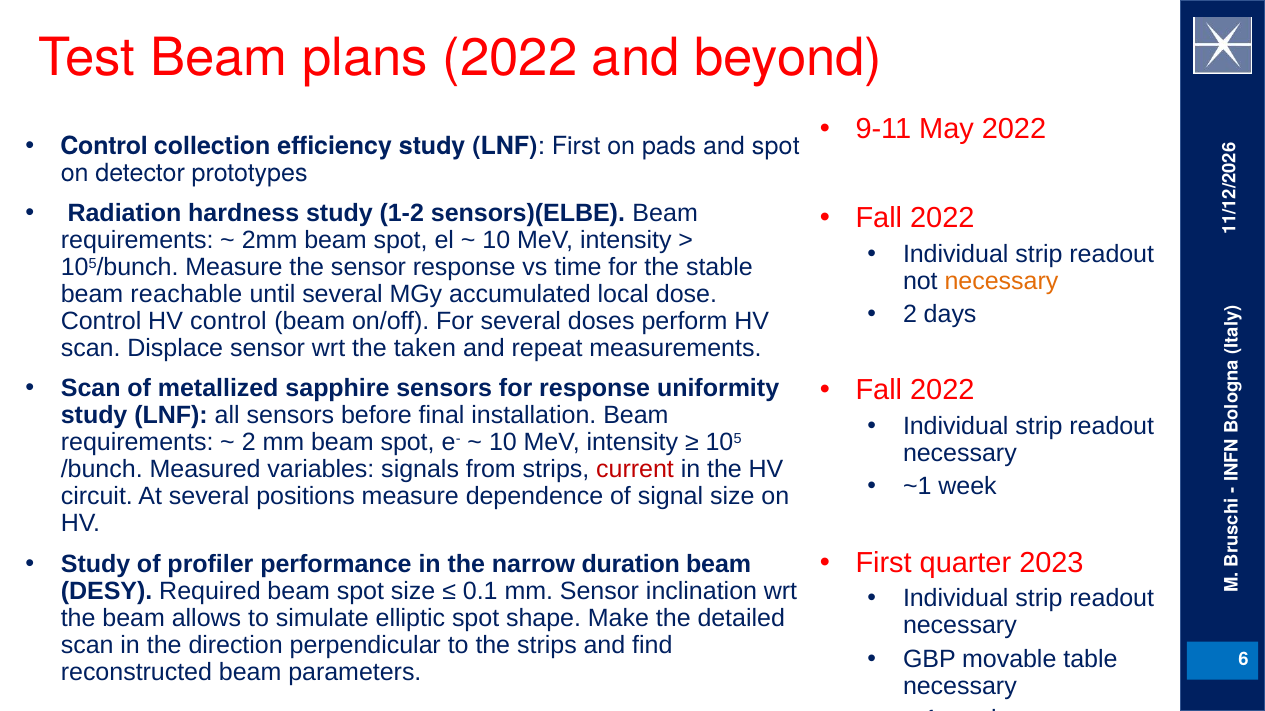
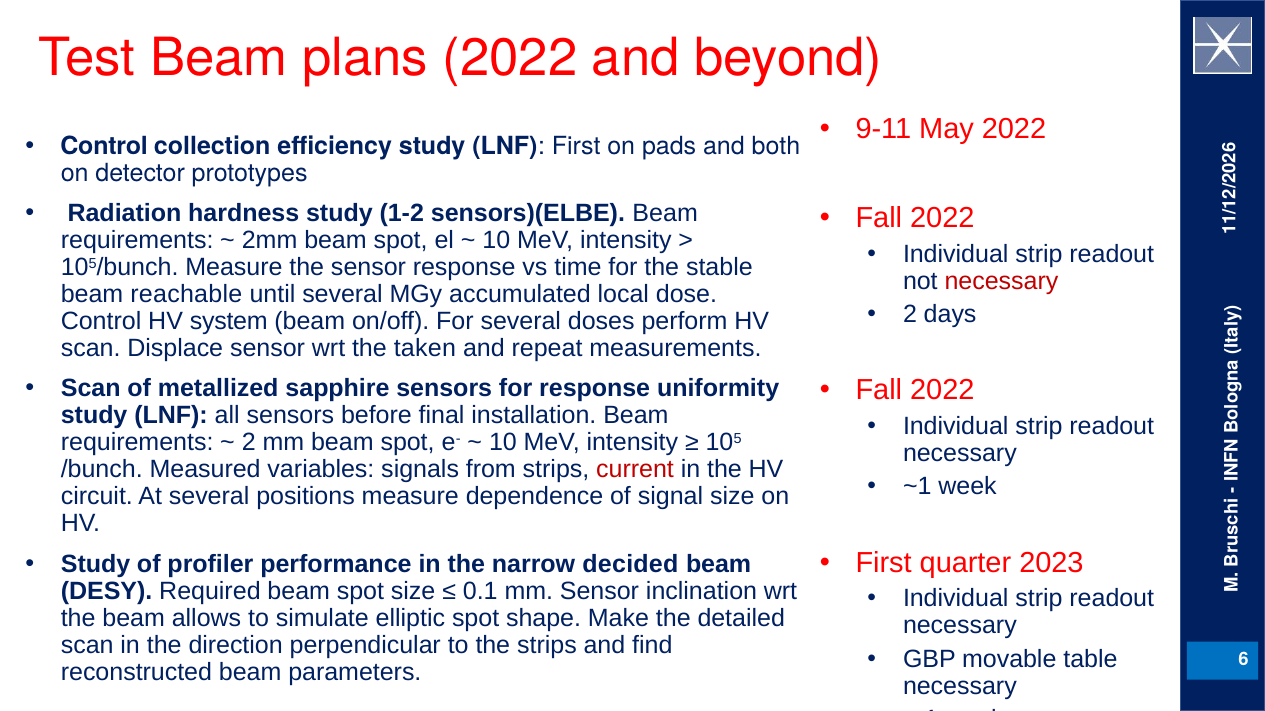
and spot: spot -> both (776, 146)
necessary colour: orange -> red (1001, 281)
HV control: control -> system (229, 322)
duration: duration -> decided (630, 564)
